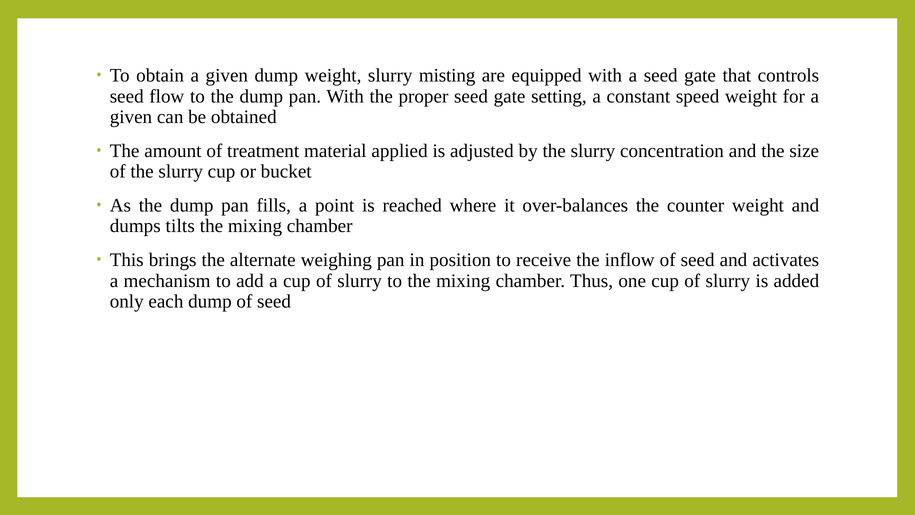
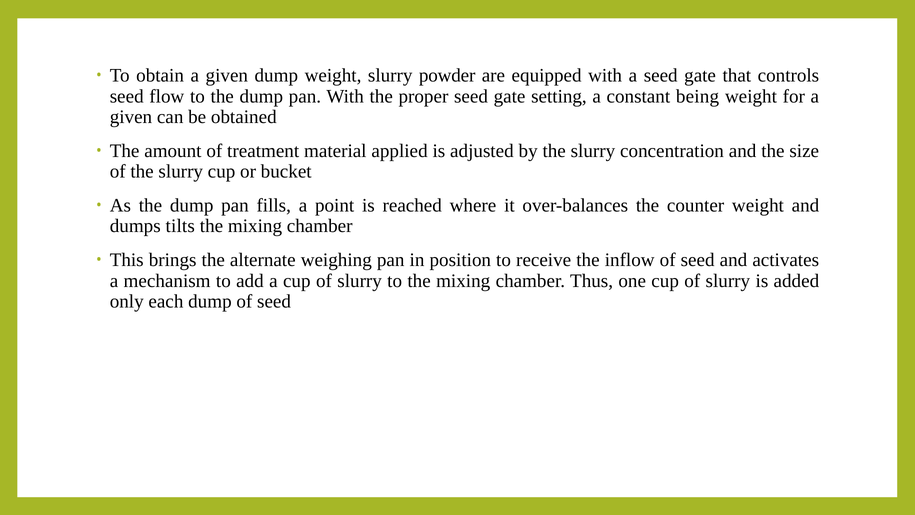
misting: misting -> powder (447, 76)
speed: speed -> being (698, 96)
